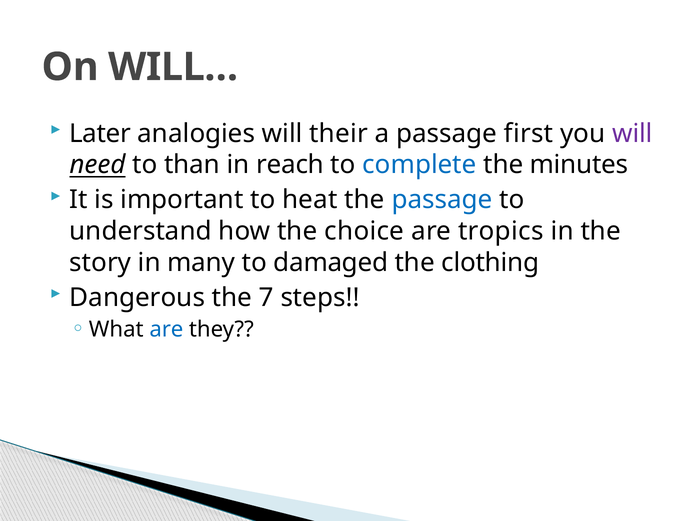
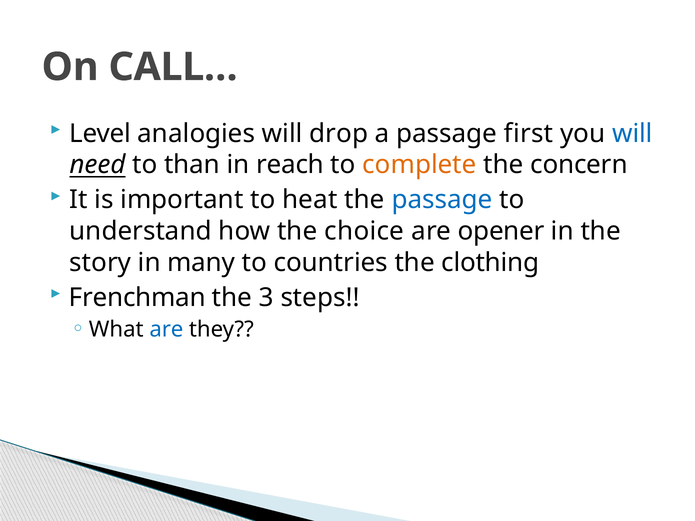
WILL…: WILL… -> CALL… (173, 67)
Later: Later -> Level (100, 133)
their: their -> drop (339, 133)
will colour: purple -> blue (632, 133)
complete colour: blue -> orange (419, 165)
minutes: minutes -> concern (579, 165)
tropics: tropics -> opener (501, 231)
damaged: damaged -> countries (331, 263)
Dangerous: Dangerous -> Frenchman (137, 298)
7: 7 -> 3 (266, 298)
